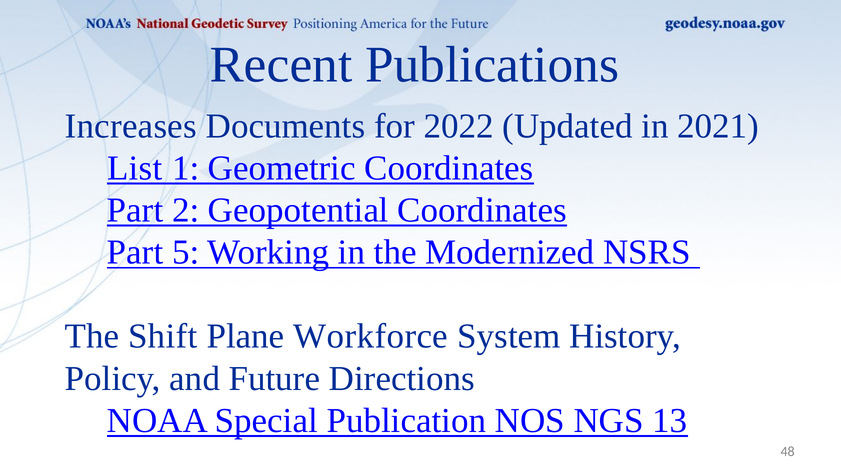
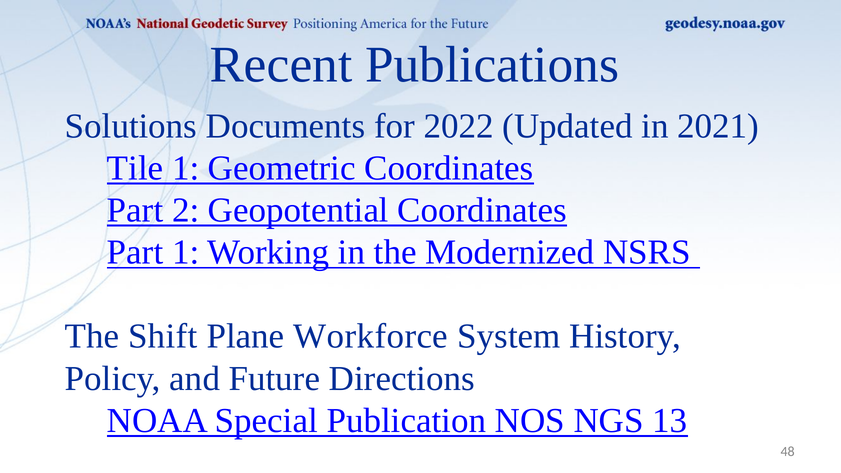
Increases: Increases -> Solutions (131, 126)
List: List -> Tile (135, 168)
Part 5: 5 -> 1 (186, 252)
